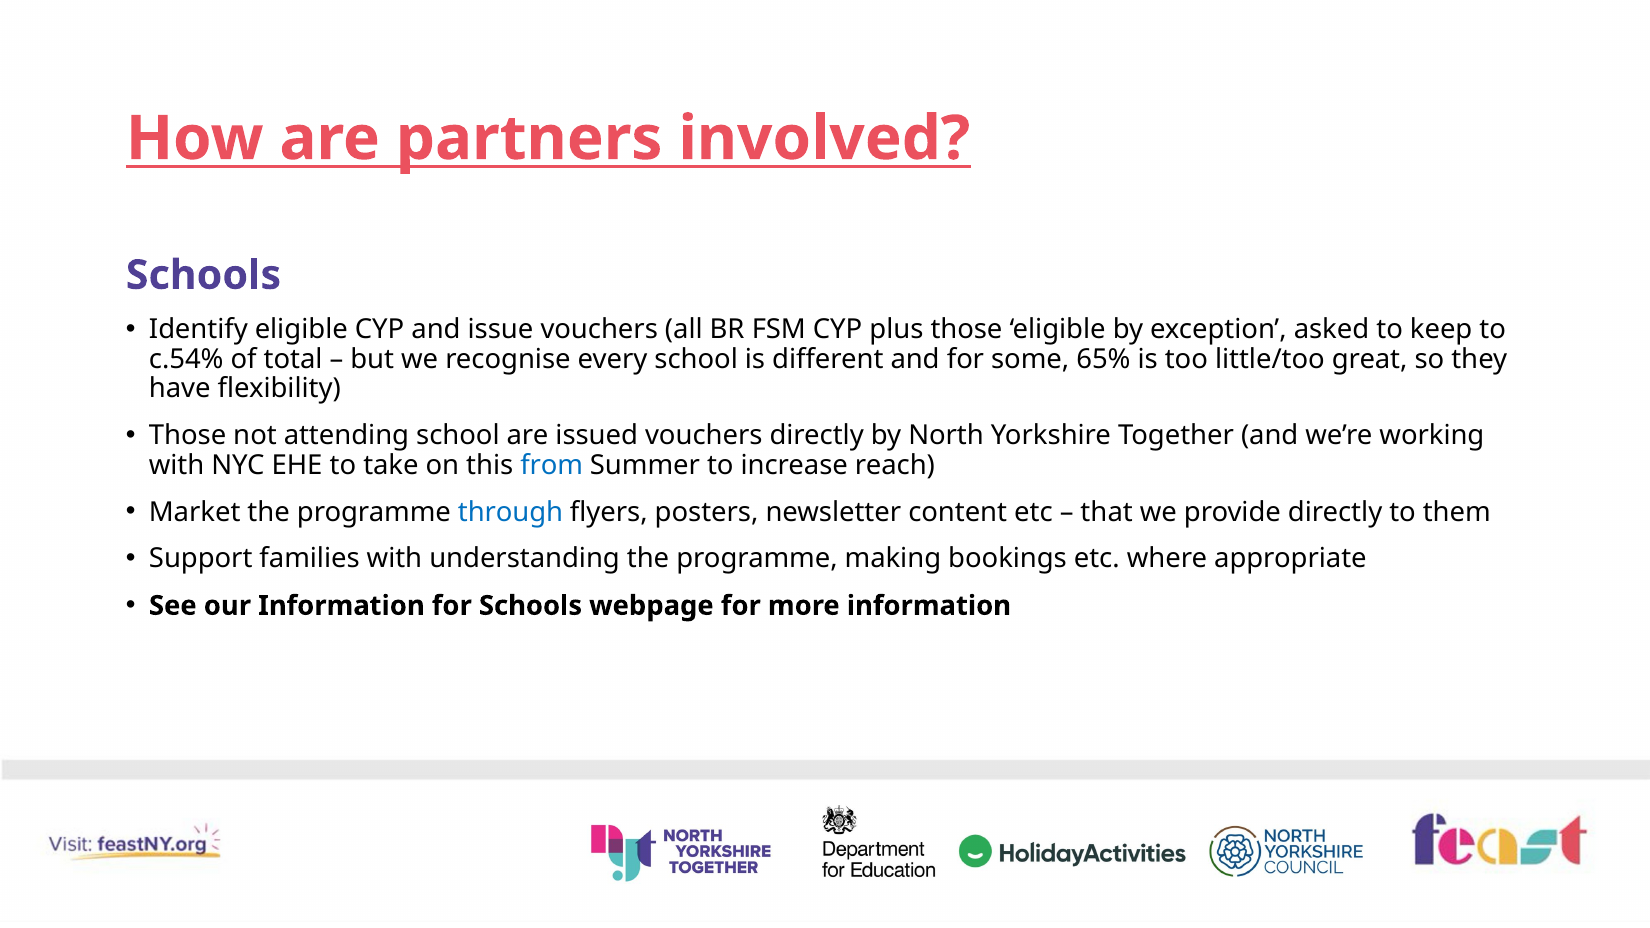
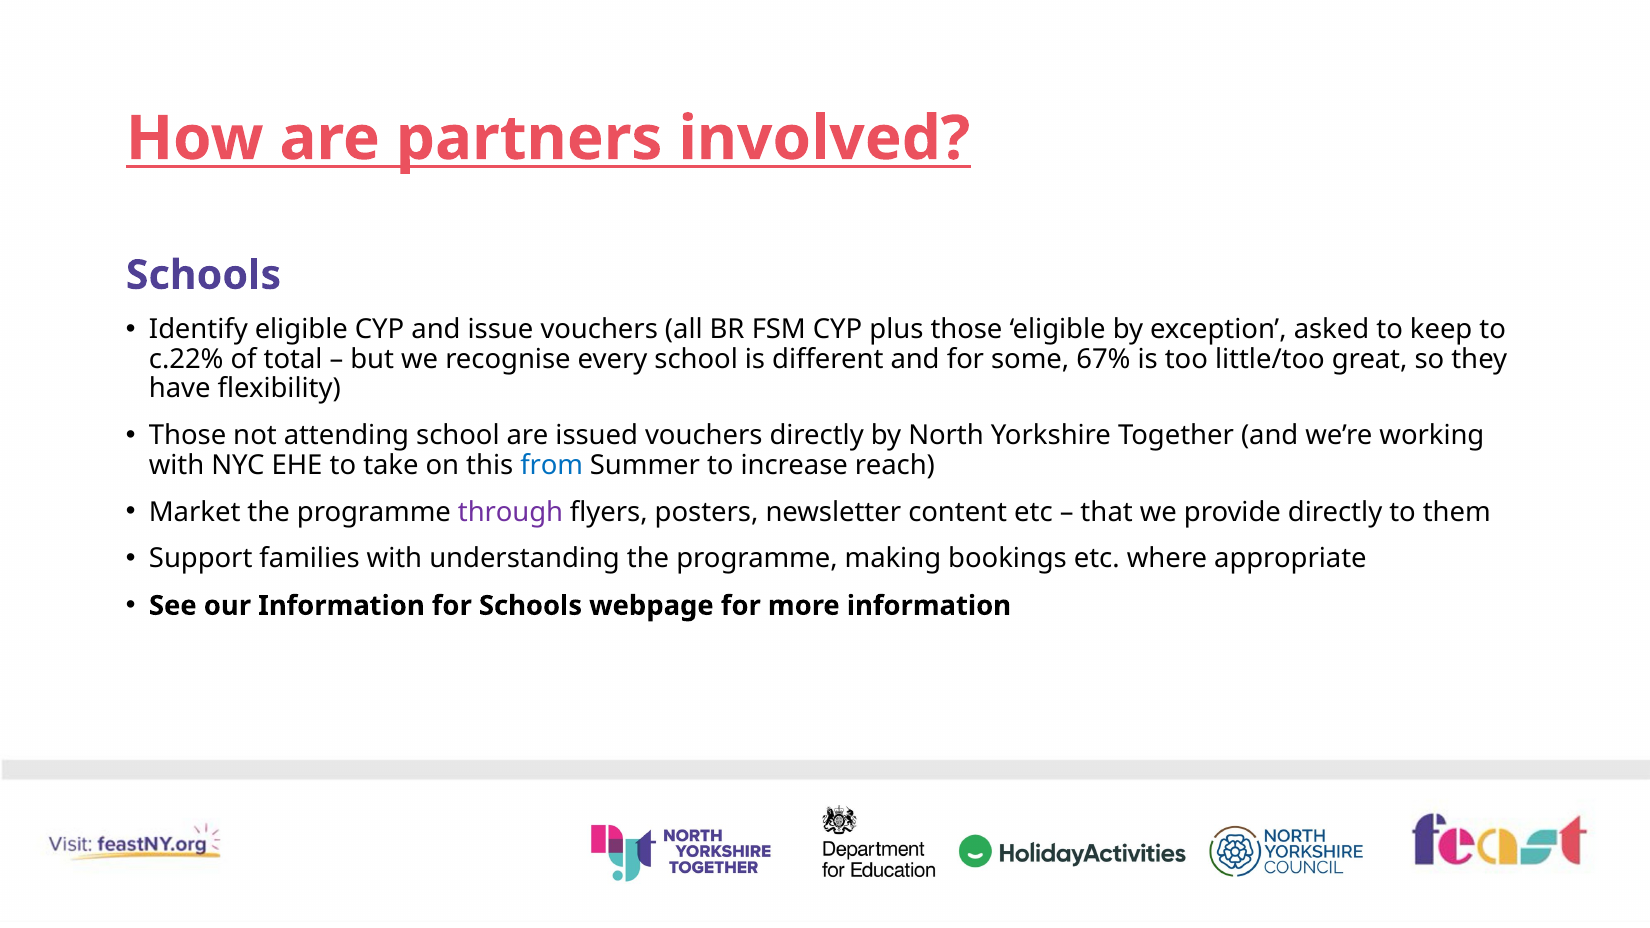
c.54%: c.54% -> c.22% (186, 359)
65%: 65% -> 67% (1103, 359)
through colour: blue -> purple (511, 512)
